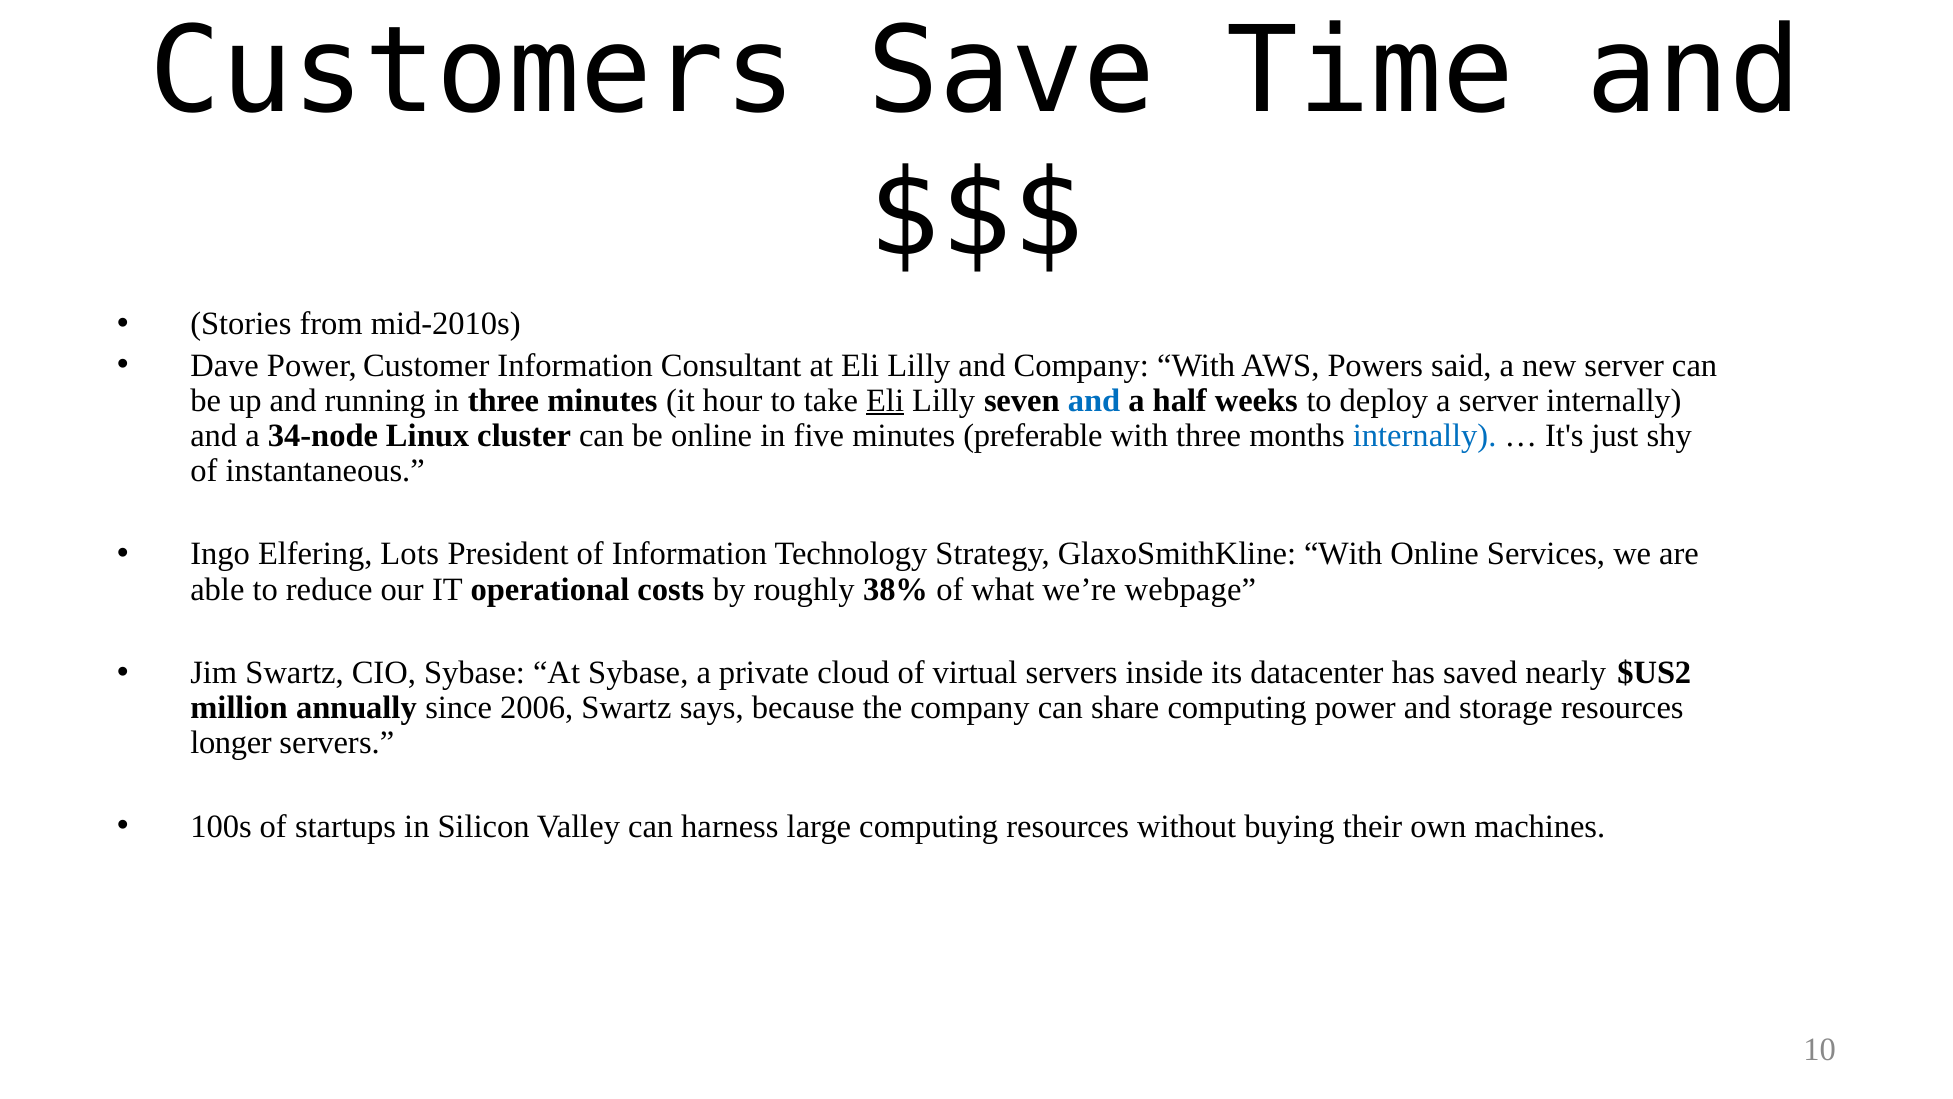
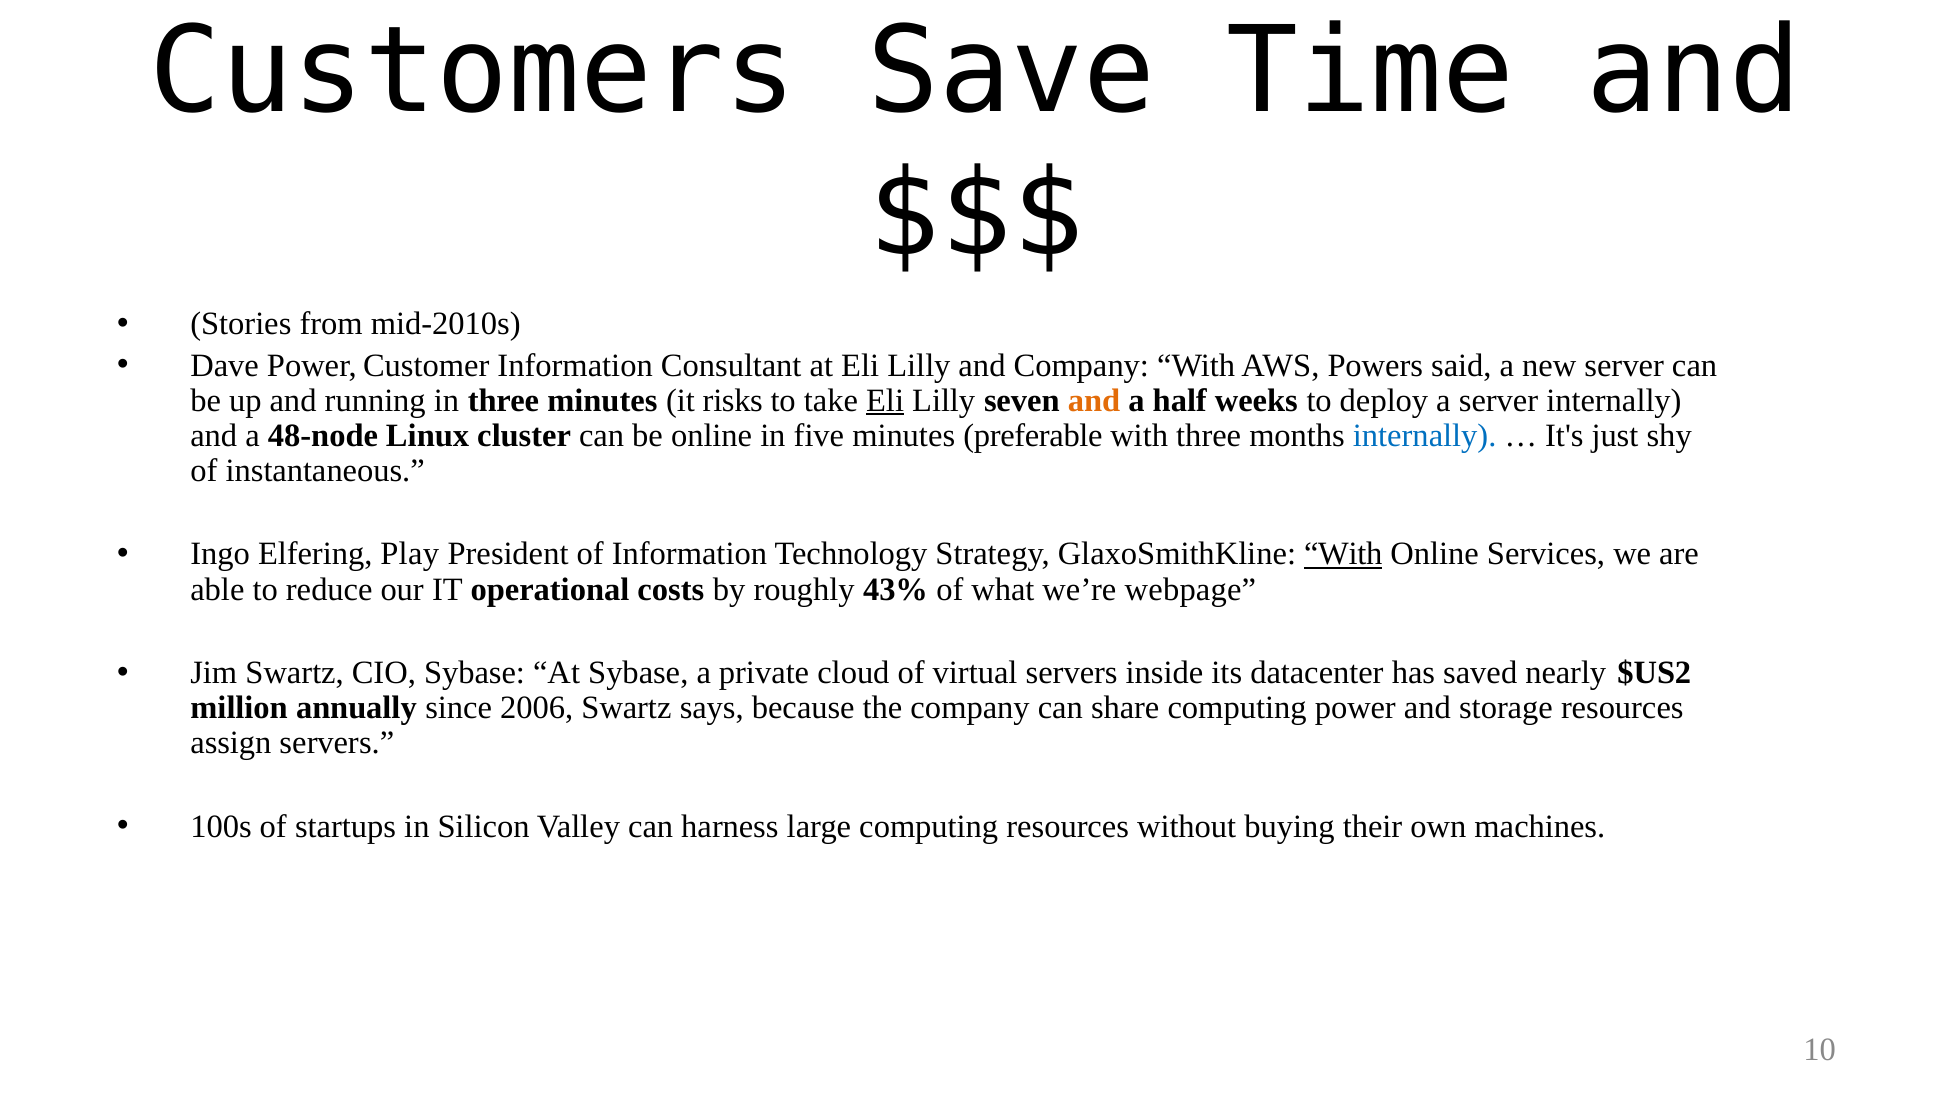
hour: hour -> risks (733, 400)
and colour: blue -> orange (1094, 400)
34-node: 34-node -> 48-node (323, 435)
Lots: Lots -> Play (410, 554)
With underline: none -> present (1343, 554)
38%: 38% -> 43% (896, 589)
longer: longer -> assign (231, 743)
